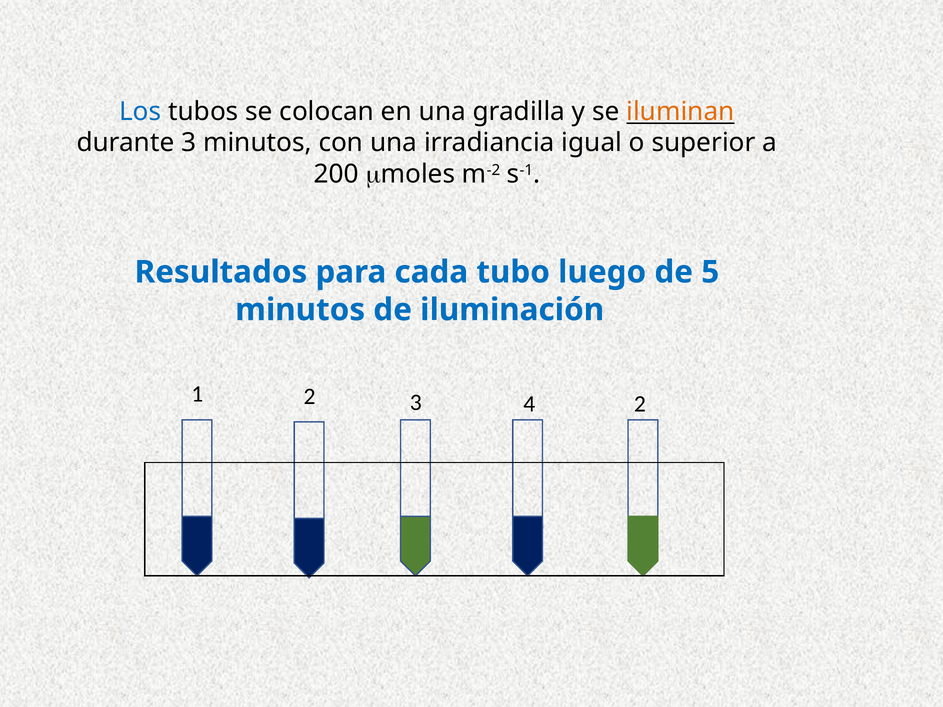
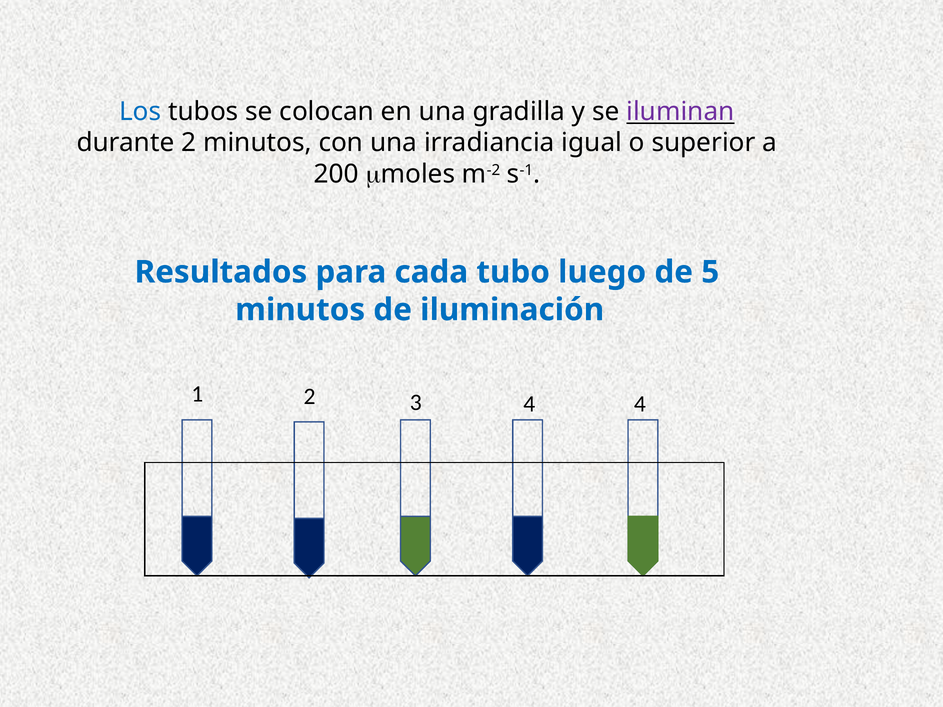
iluminan colour: orange -> purple (681, 111)
durante 3: 3 -> 2 (189, 143)
4 2: 2 -> 4 (640, 404)
